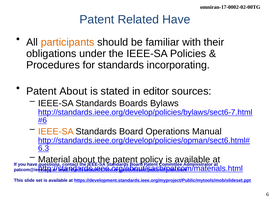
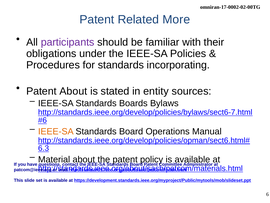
Related Have: Have -> More (176, 20)
participants colour: orange -> purple (68, 42)
editor: editor -> entity (156, 91)
